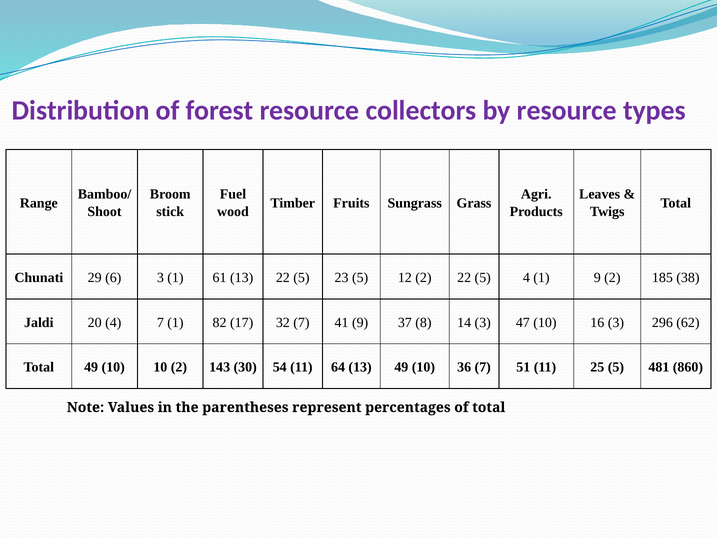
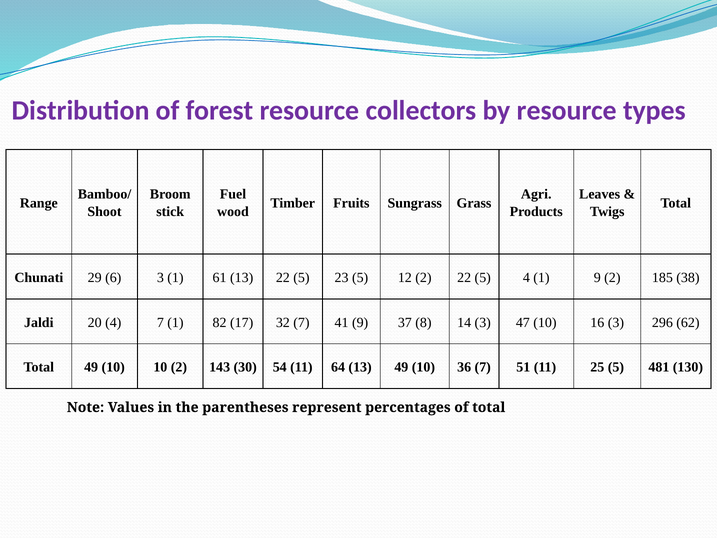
860: 860 -> 130 (688, 367)
